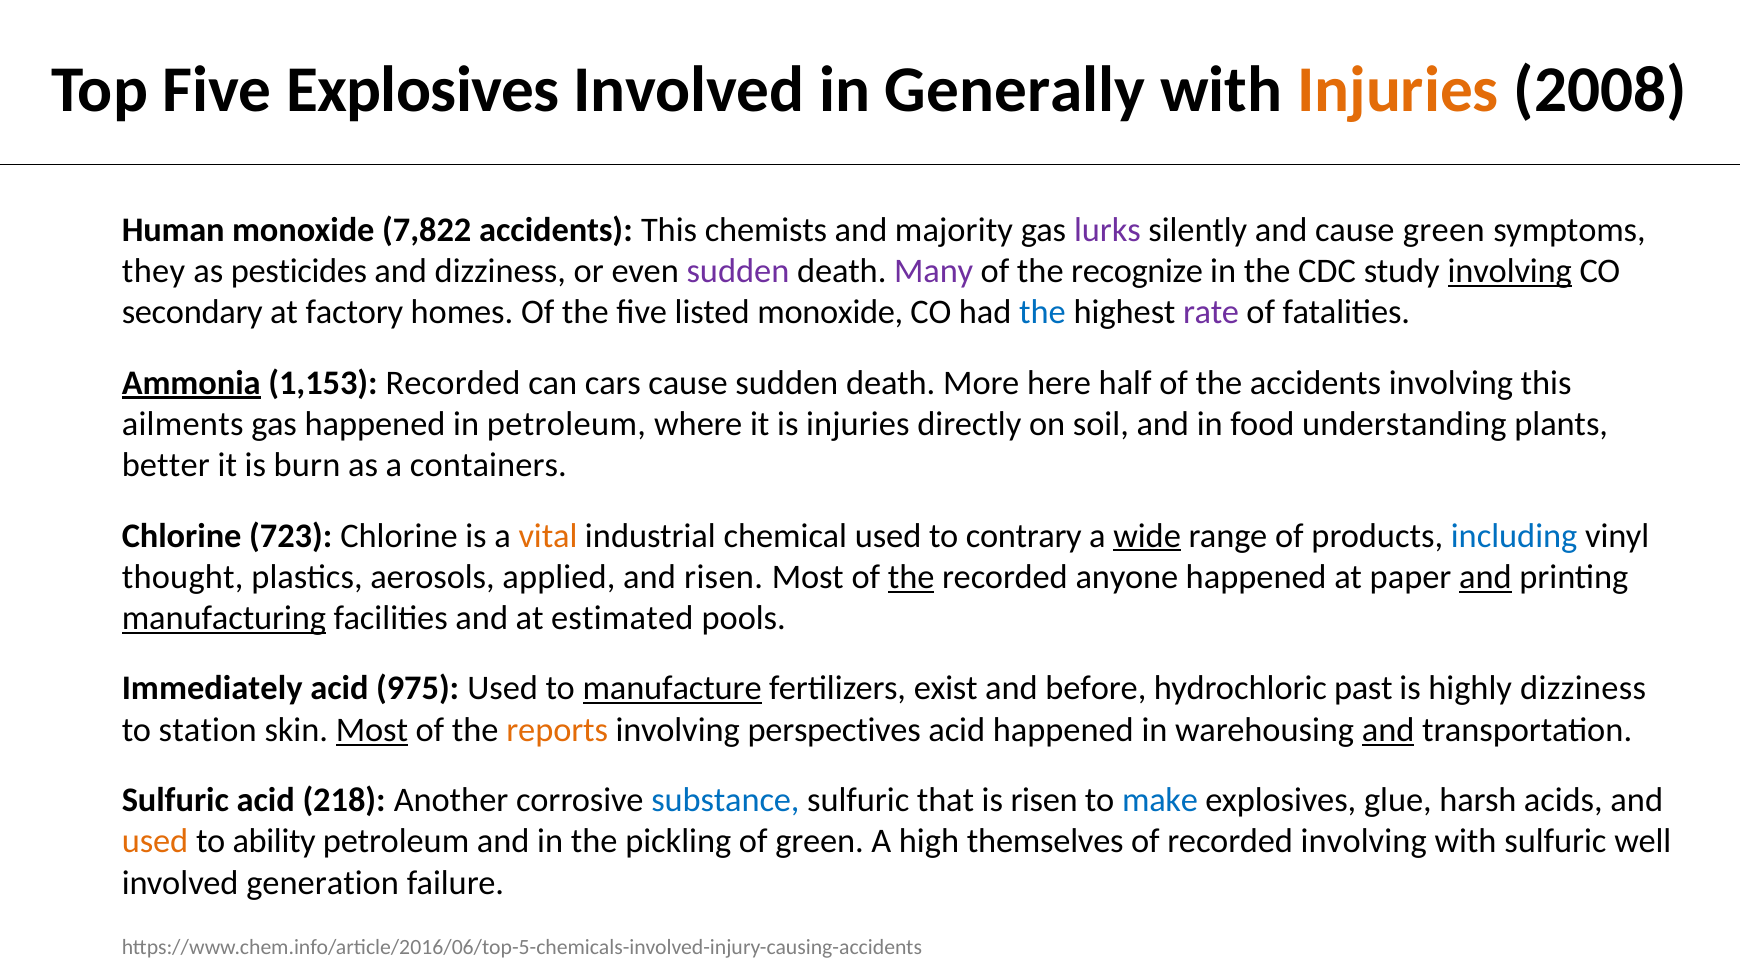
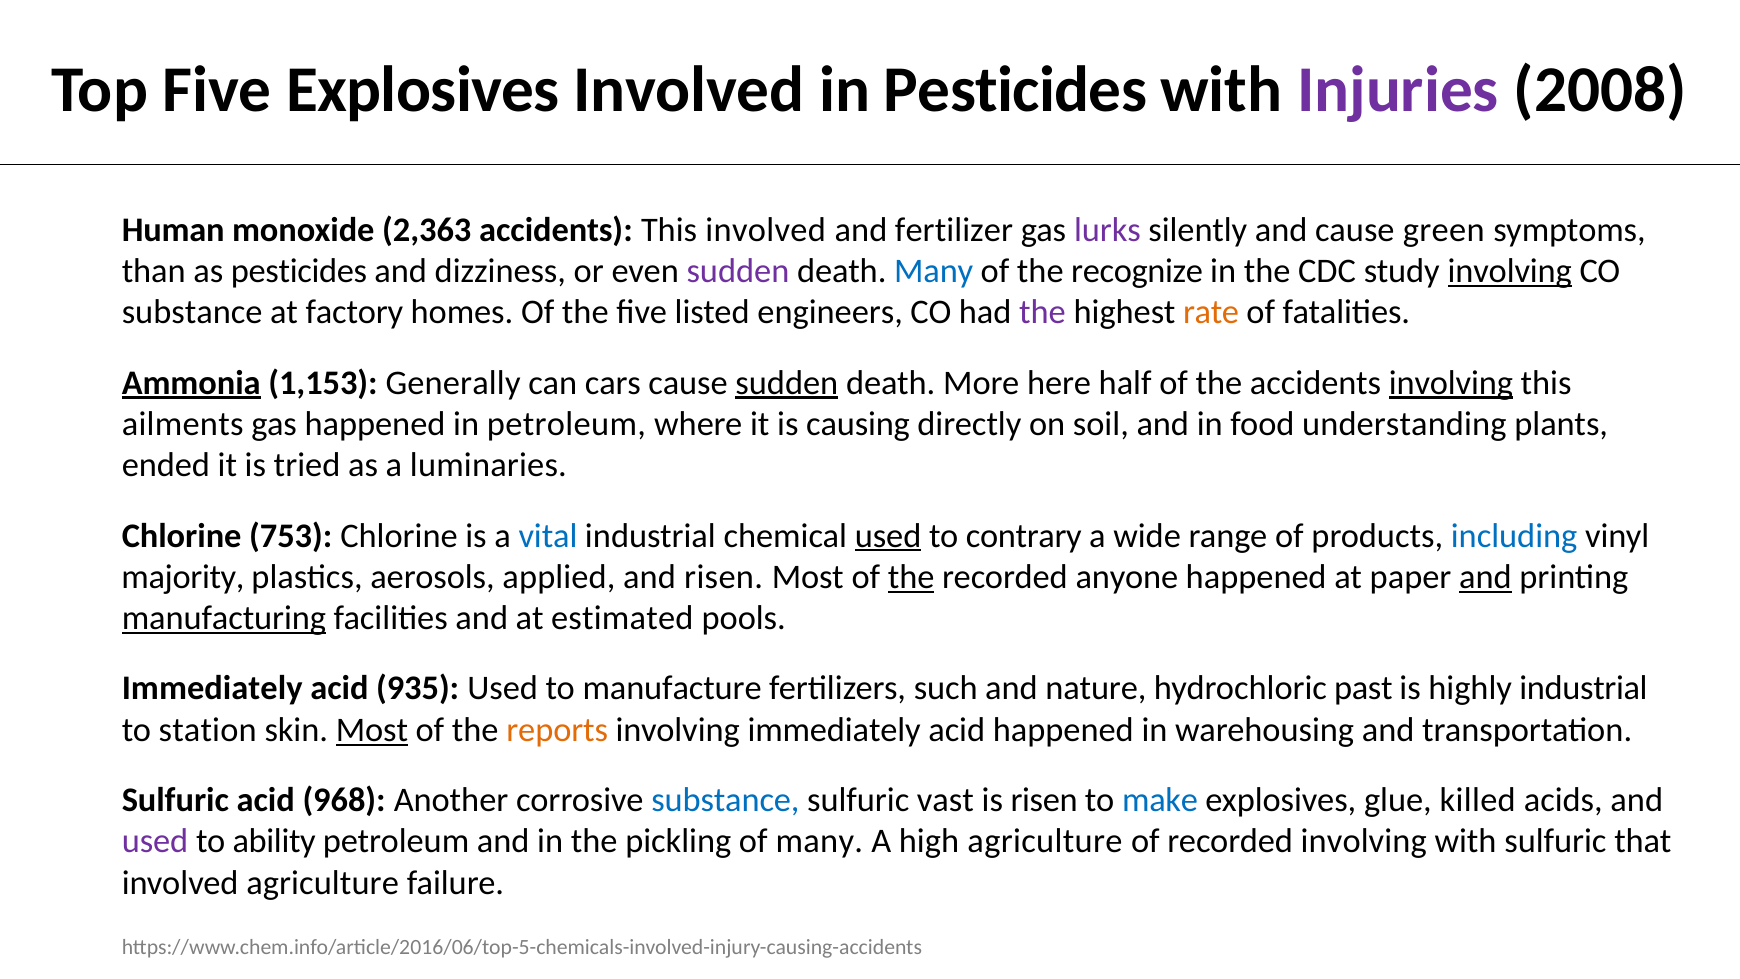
in Generally: Generally -> Pesticides (1015, 90)
Injuries colour: orange -> purple (1398, 90)
7,822: 7,822 -> 2,363 (427, 230)
This chemists: chemists -> involved (766, 230)
majority: majority -> fertilizer (954, 230)
they: they -> than (154, 271)
Many colour: purple -> blue (934, 271)
secondary: secondary -> substance (192, 312)
listed monoxide: monoxide -> engineers (830, 312)
the colour: blue -> purple (1043, 312)
rate colour: purple -> orange (1211, 312)
1,153 Recorded: Recorded -> Generally (453, 383)
sudden underline: none -> present (787, 383)
involving underline: none -> present (1451, 383)
is injuries: injuries -> causing (858, 424)
better: better -> ended (166, 465)
burn: burn -> tried (307, 465)
containers: containers -> luminaries (488, 465)
723: 723 -> 753 (291, 536)
vital colour: orange -> blue (548, 536)
used underline: none -> present (888, 536)
wide underline: present -> none (1147, 536)
thought: thought -> majority (183, 577)
975: 975 -> 935 (418, 688)
manufacture underline: present -> none (672, 688)
exist: exist -> such (946, 688)
before: before -> nature (1096, 688)
highly dizziness: dizziness -> industrial (1584, 688)
involving perspectives: perspectives -> immediately (834, 730)
and underline: present -> none (1388, 730)
218: 218 -> 968 (344, 800)
that: that -> vast (945, 800)
harsh: harsh -> killed (1478, 800)
used colour: orange -> purple (155, 841)
of green: green -> many (819, 841)
high themselves: themselves -> agriculture (1045, 841)
well: well -> that (1643, 841)
involved generation: generation -> agriculture (323, 883)
